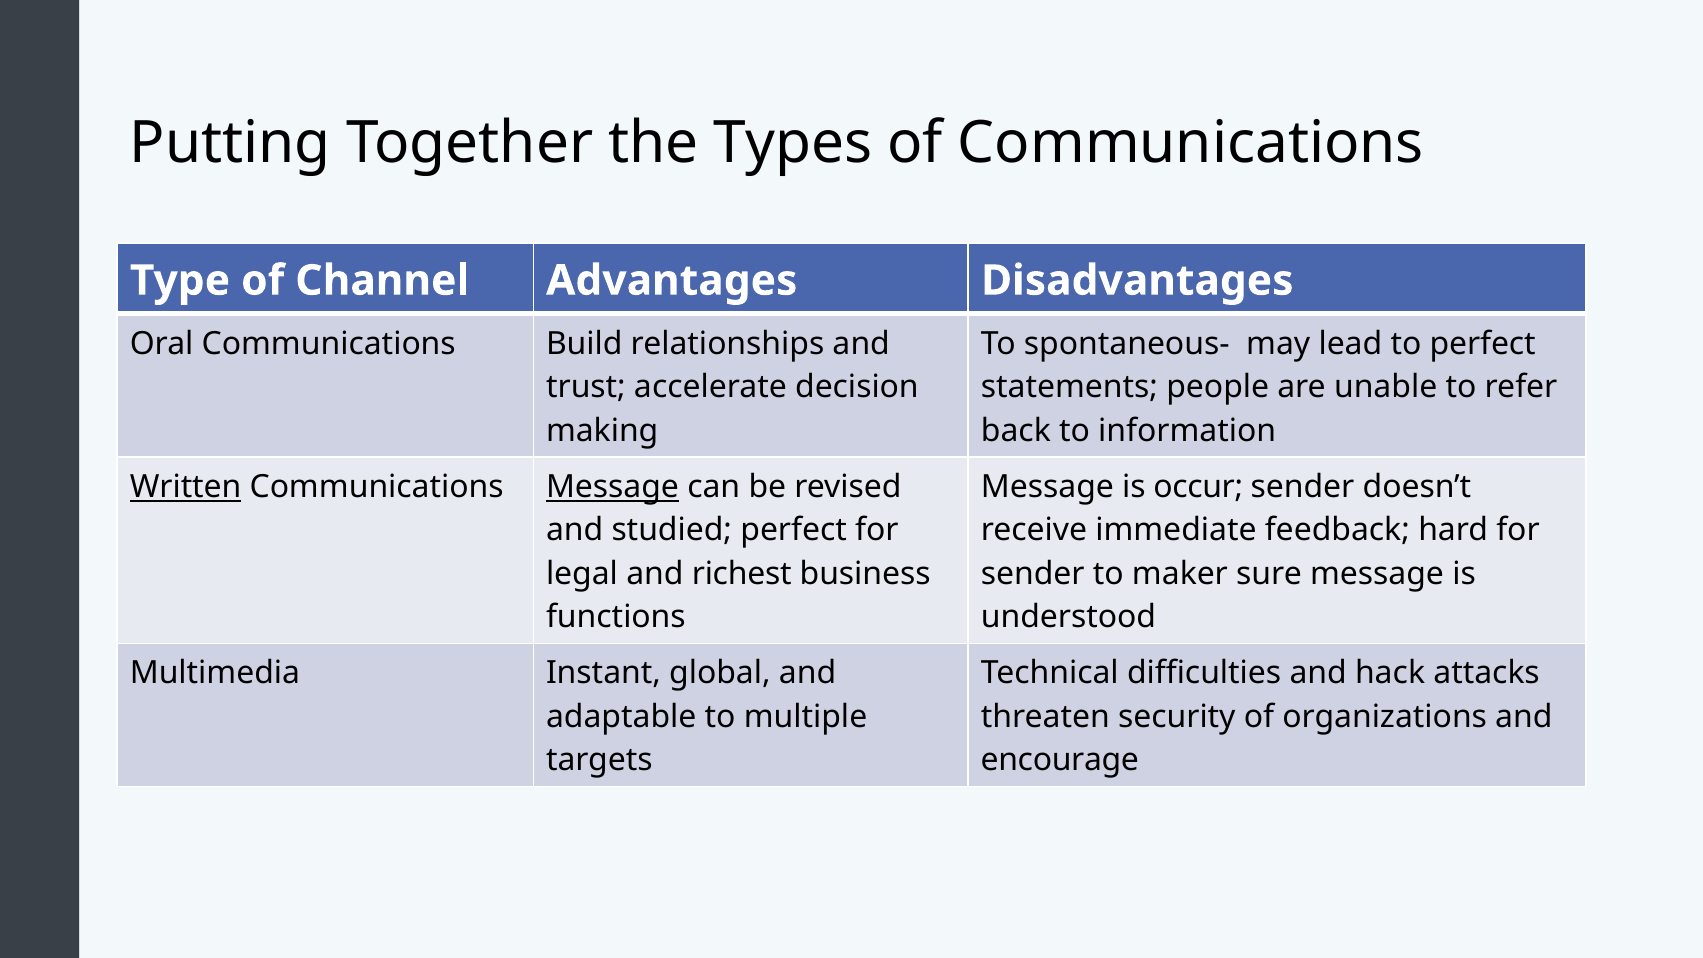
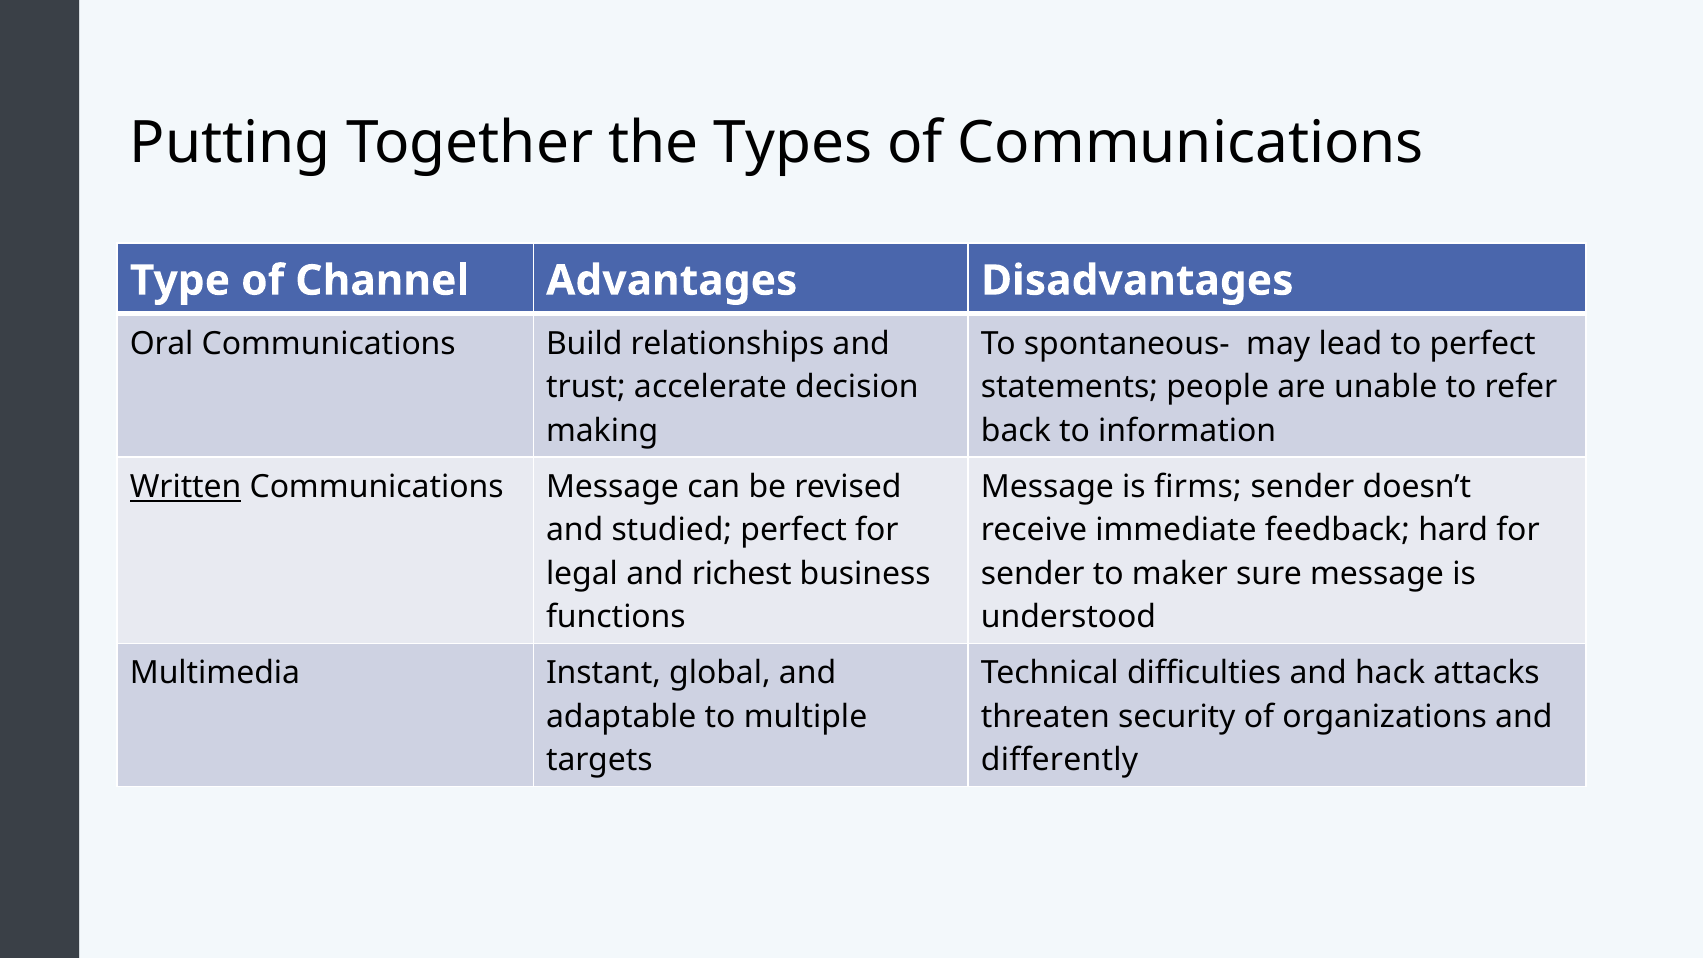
Message underline: present -> none (613, 487)
occur: occur -> firms (1198, 487)
encourage: encourage -> differently (1060, 760)
